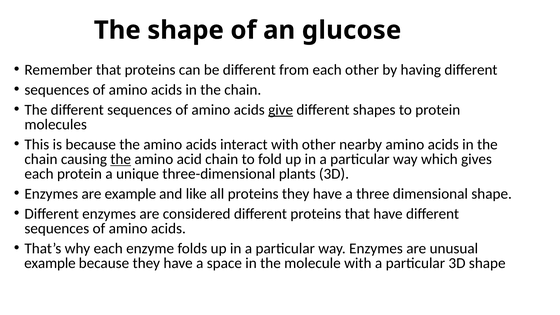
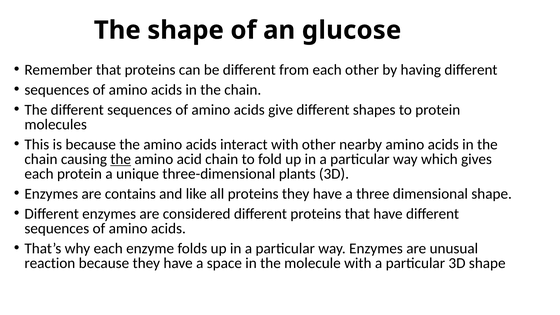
give underline: present -> none (281, 110)
are example: example -> contains (130, 194)
example: example -> reaction (50, 263)
